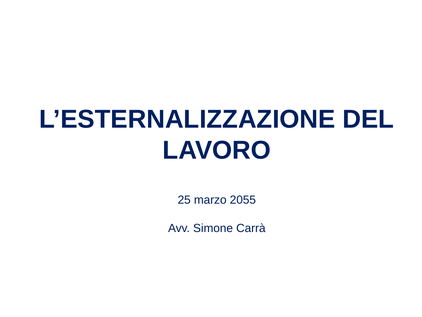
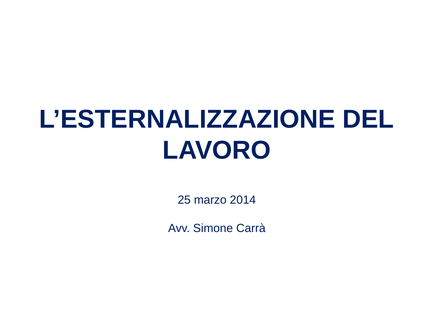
2055: 2055 -> 2014 (243, 200)
